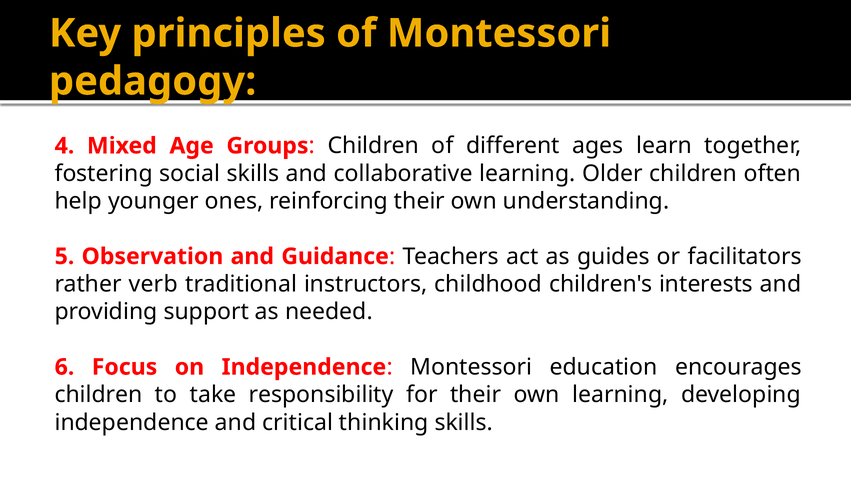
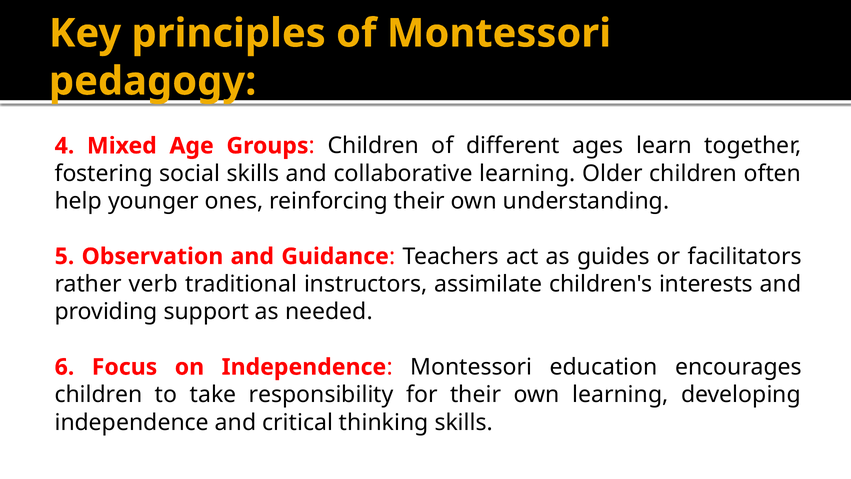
childhood: childhood -> assimilate (488, 284)
